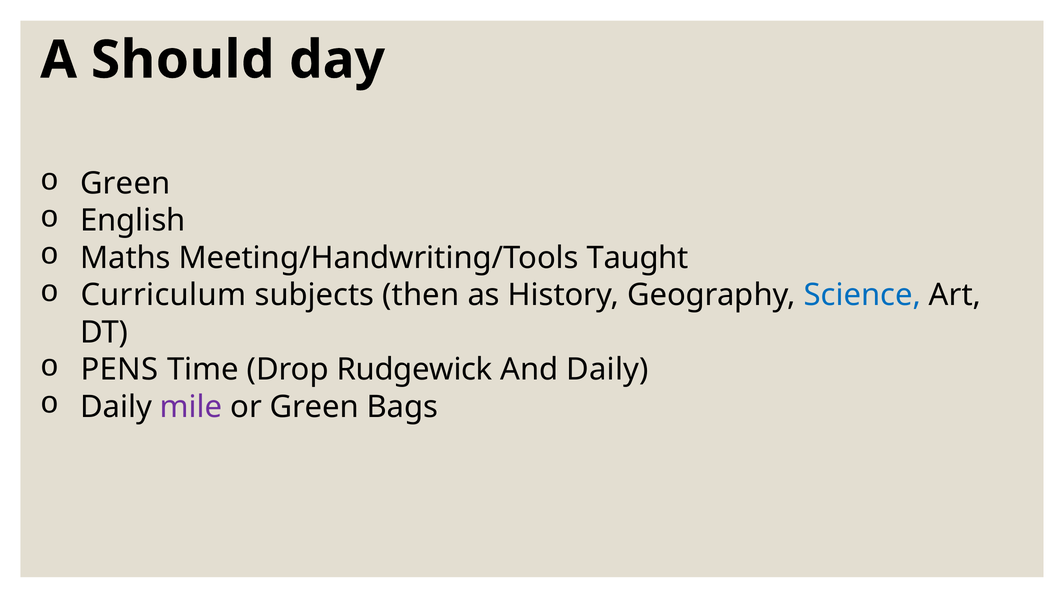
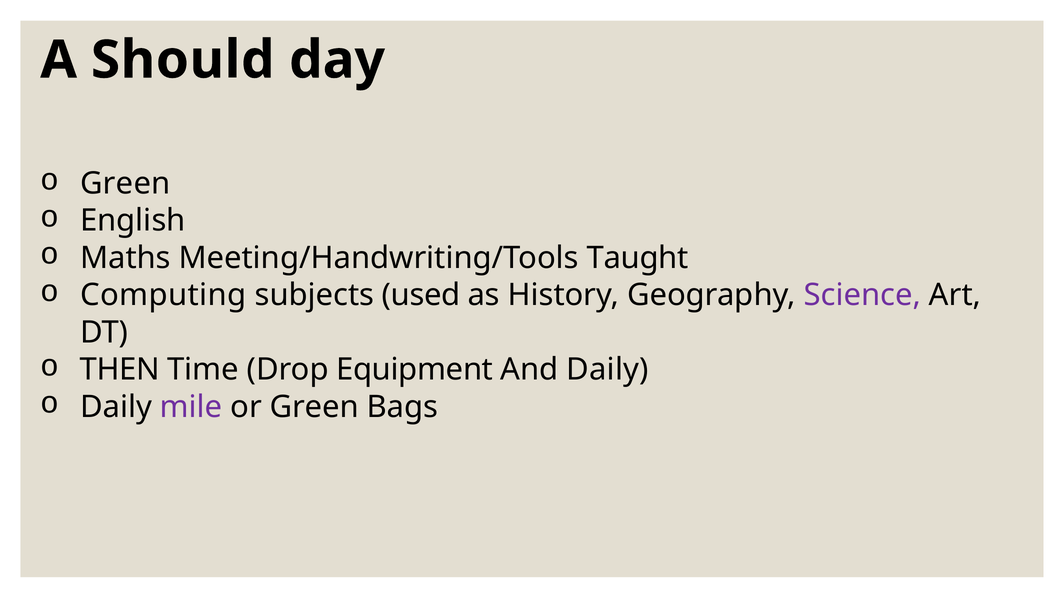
Curriculum: Curriculum -> Computing (163, 295)
then: then -> used (421, 295)
Science colour: blue -> purple (862, 295)
PENS: PENS -> THEN (120, 370)
Rudgewick: Rudgewick -> Equipment (415, 370)
